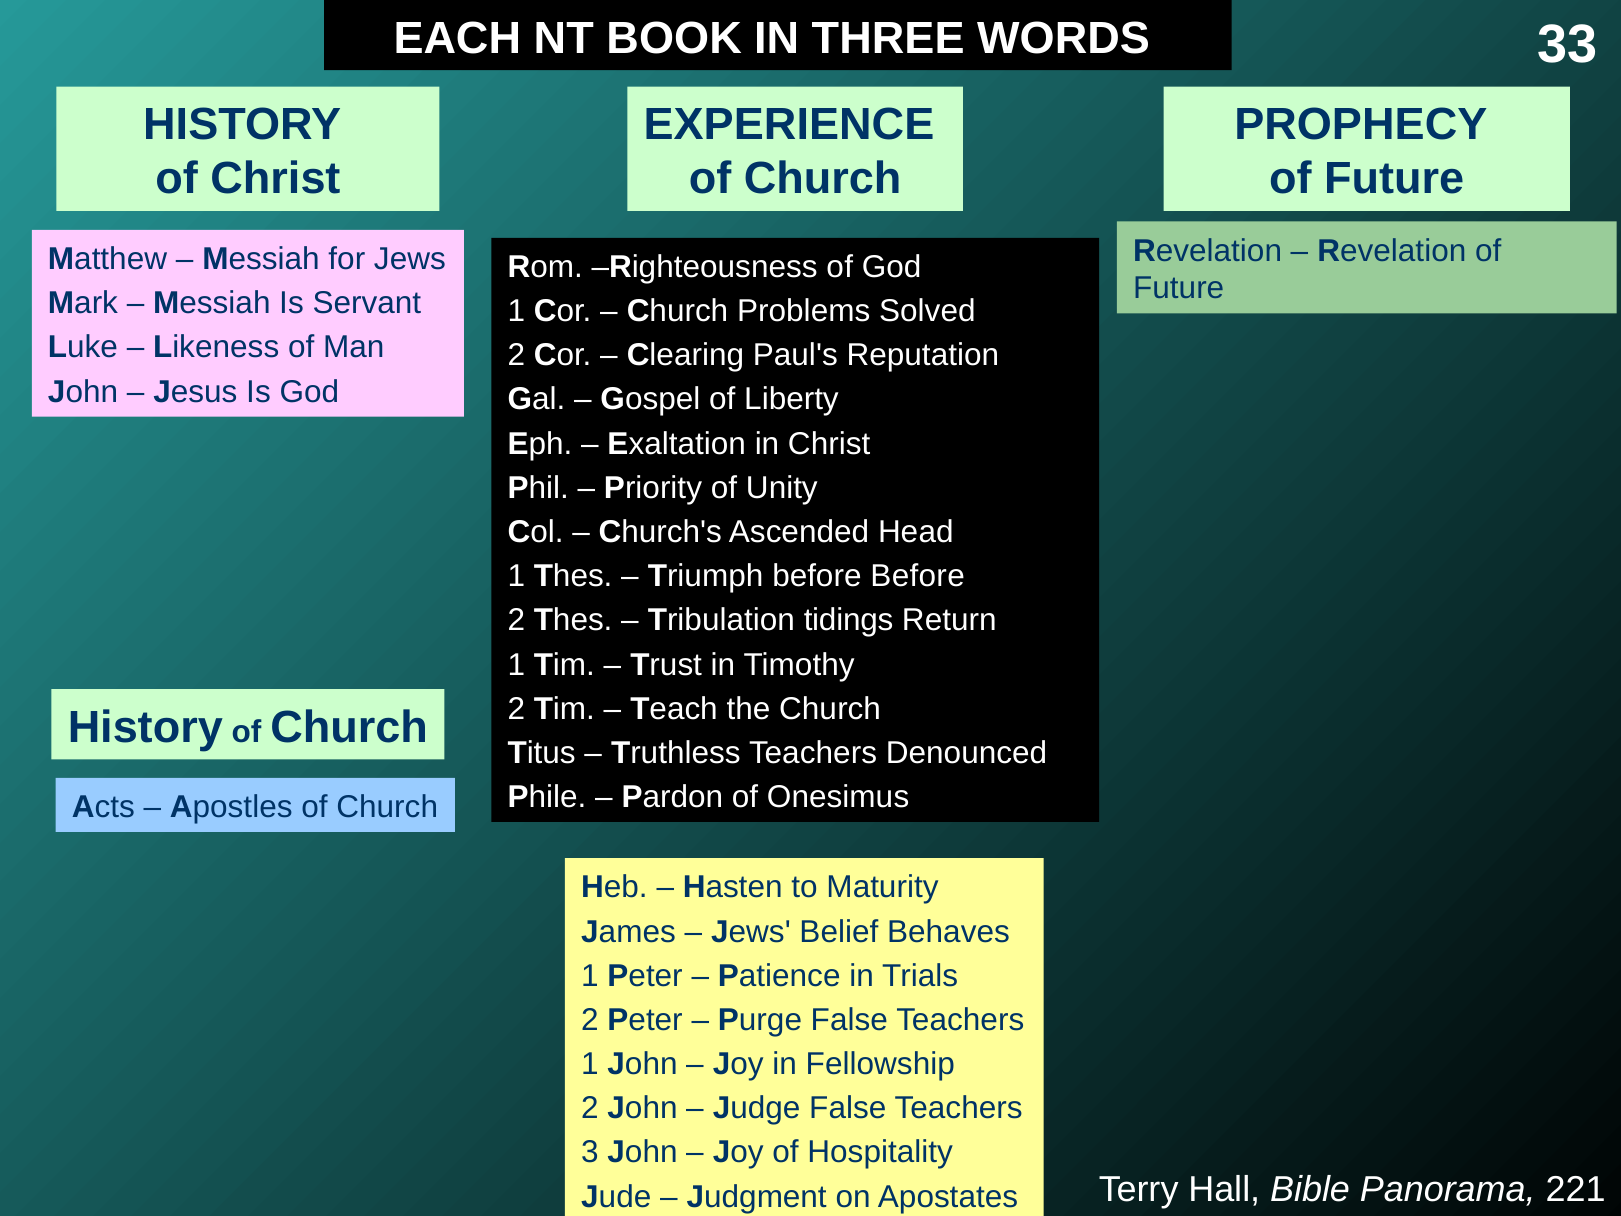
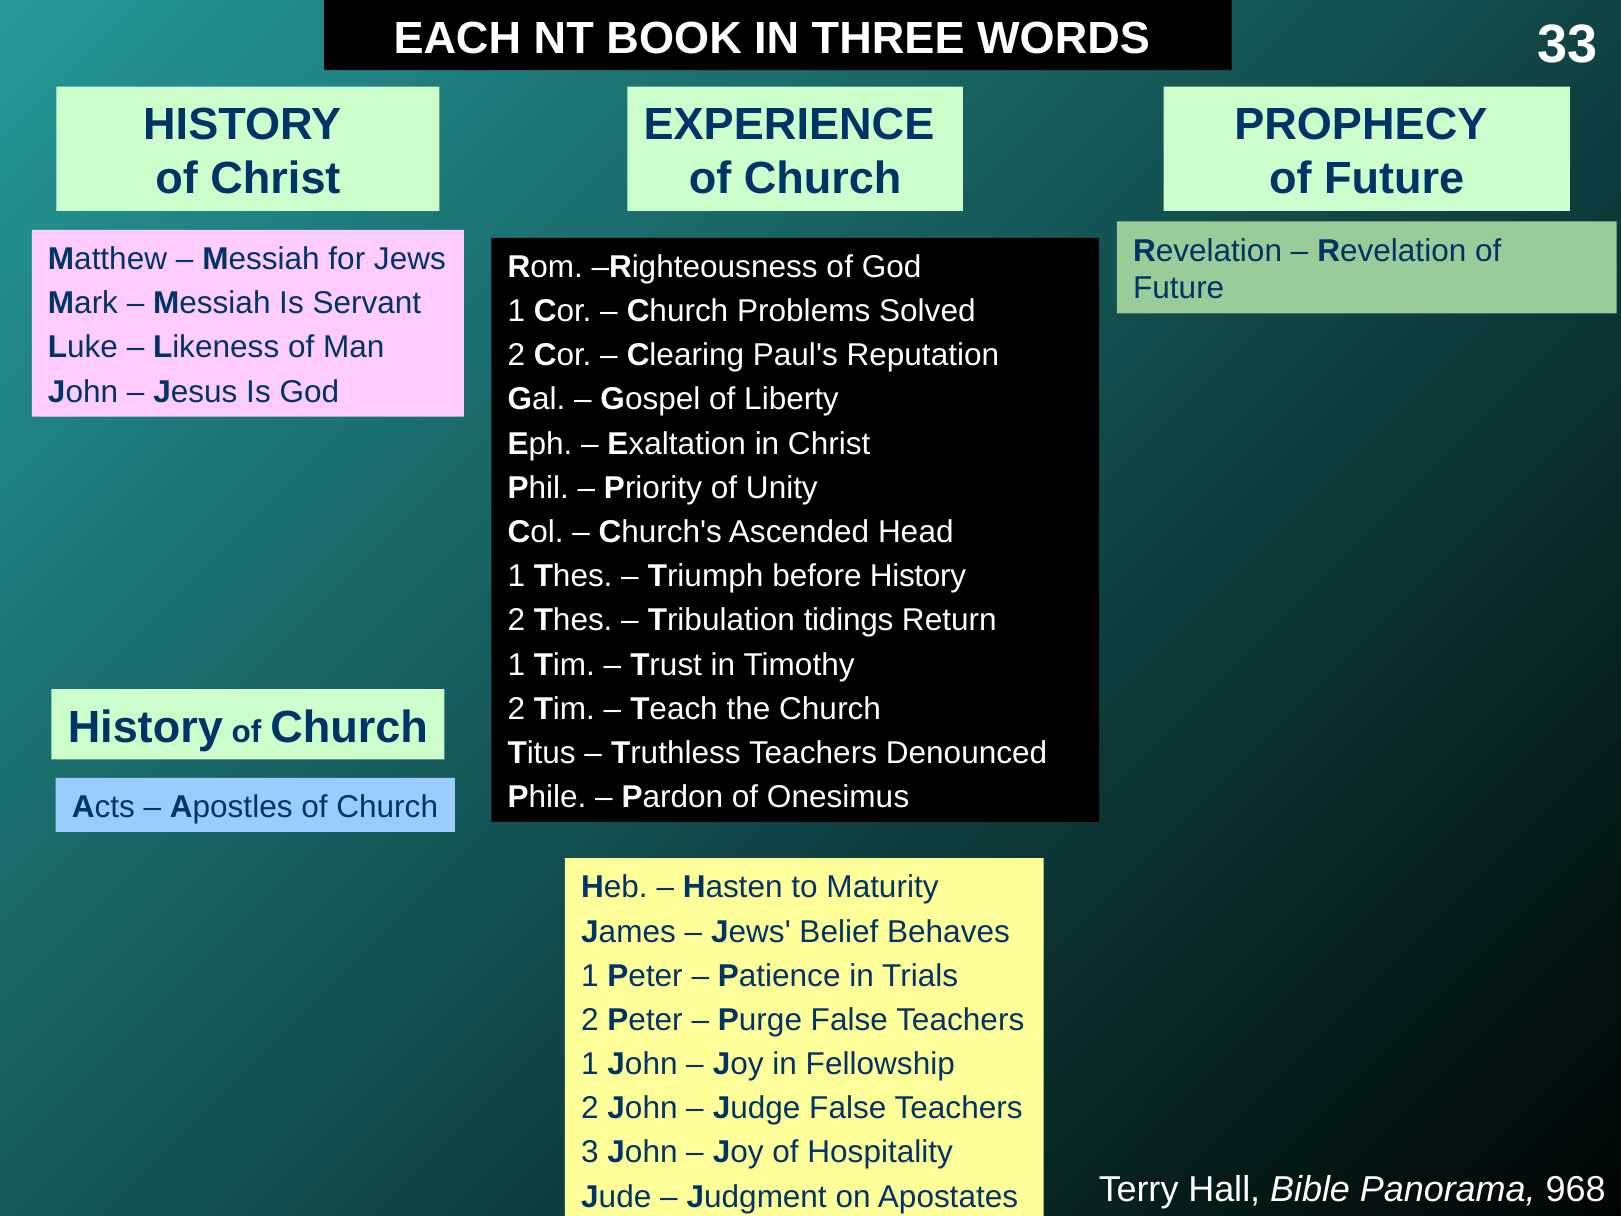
before Before: Before -> History (918, 576)
221: 221 -> 968 (1576, 1189)
